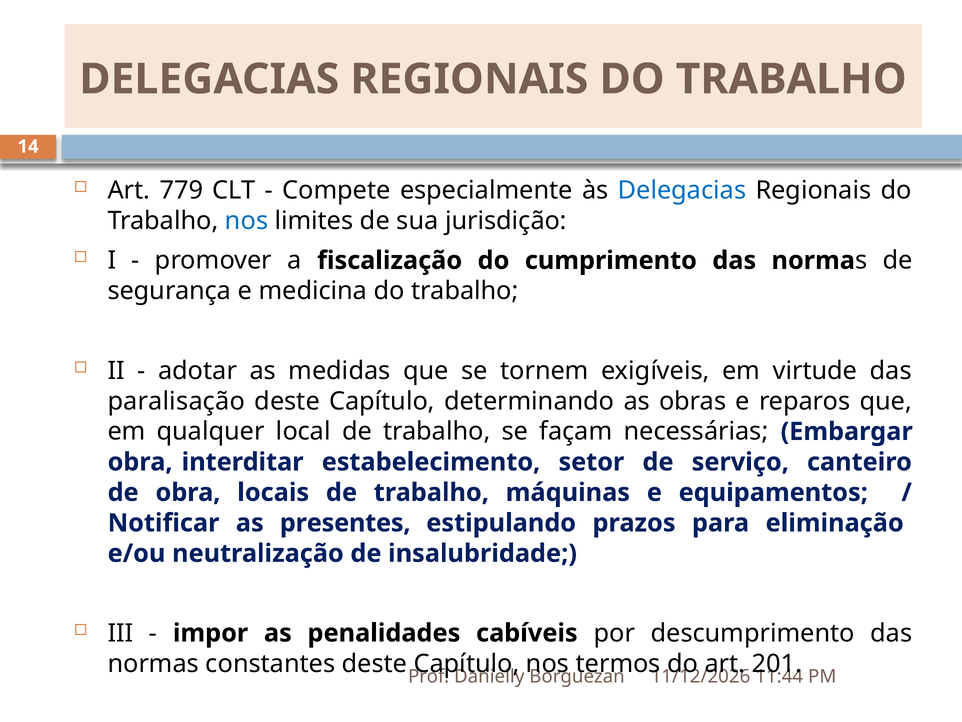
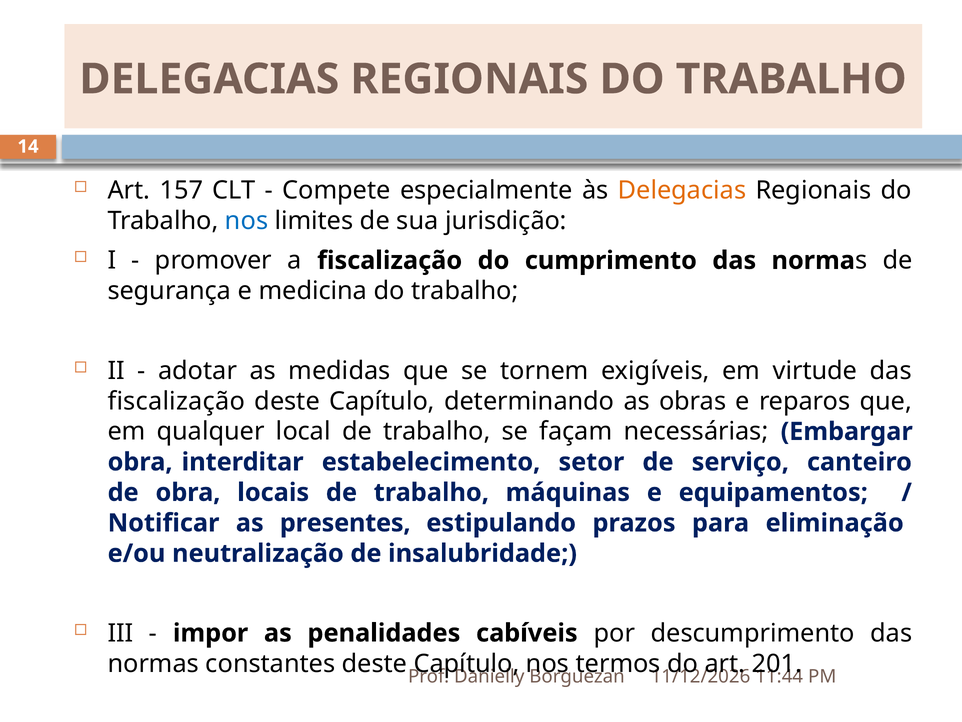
779: 779 -> 157 (181, 190)
Delegacias colour: blue -> orange (682, 190)
paralisação: paralisação -> fiscalização (176, 401)
